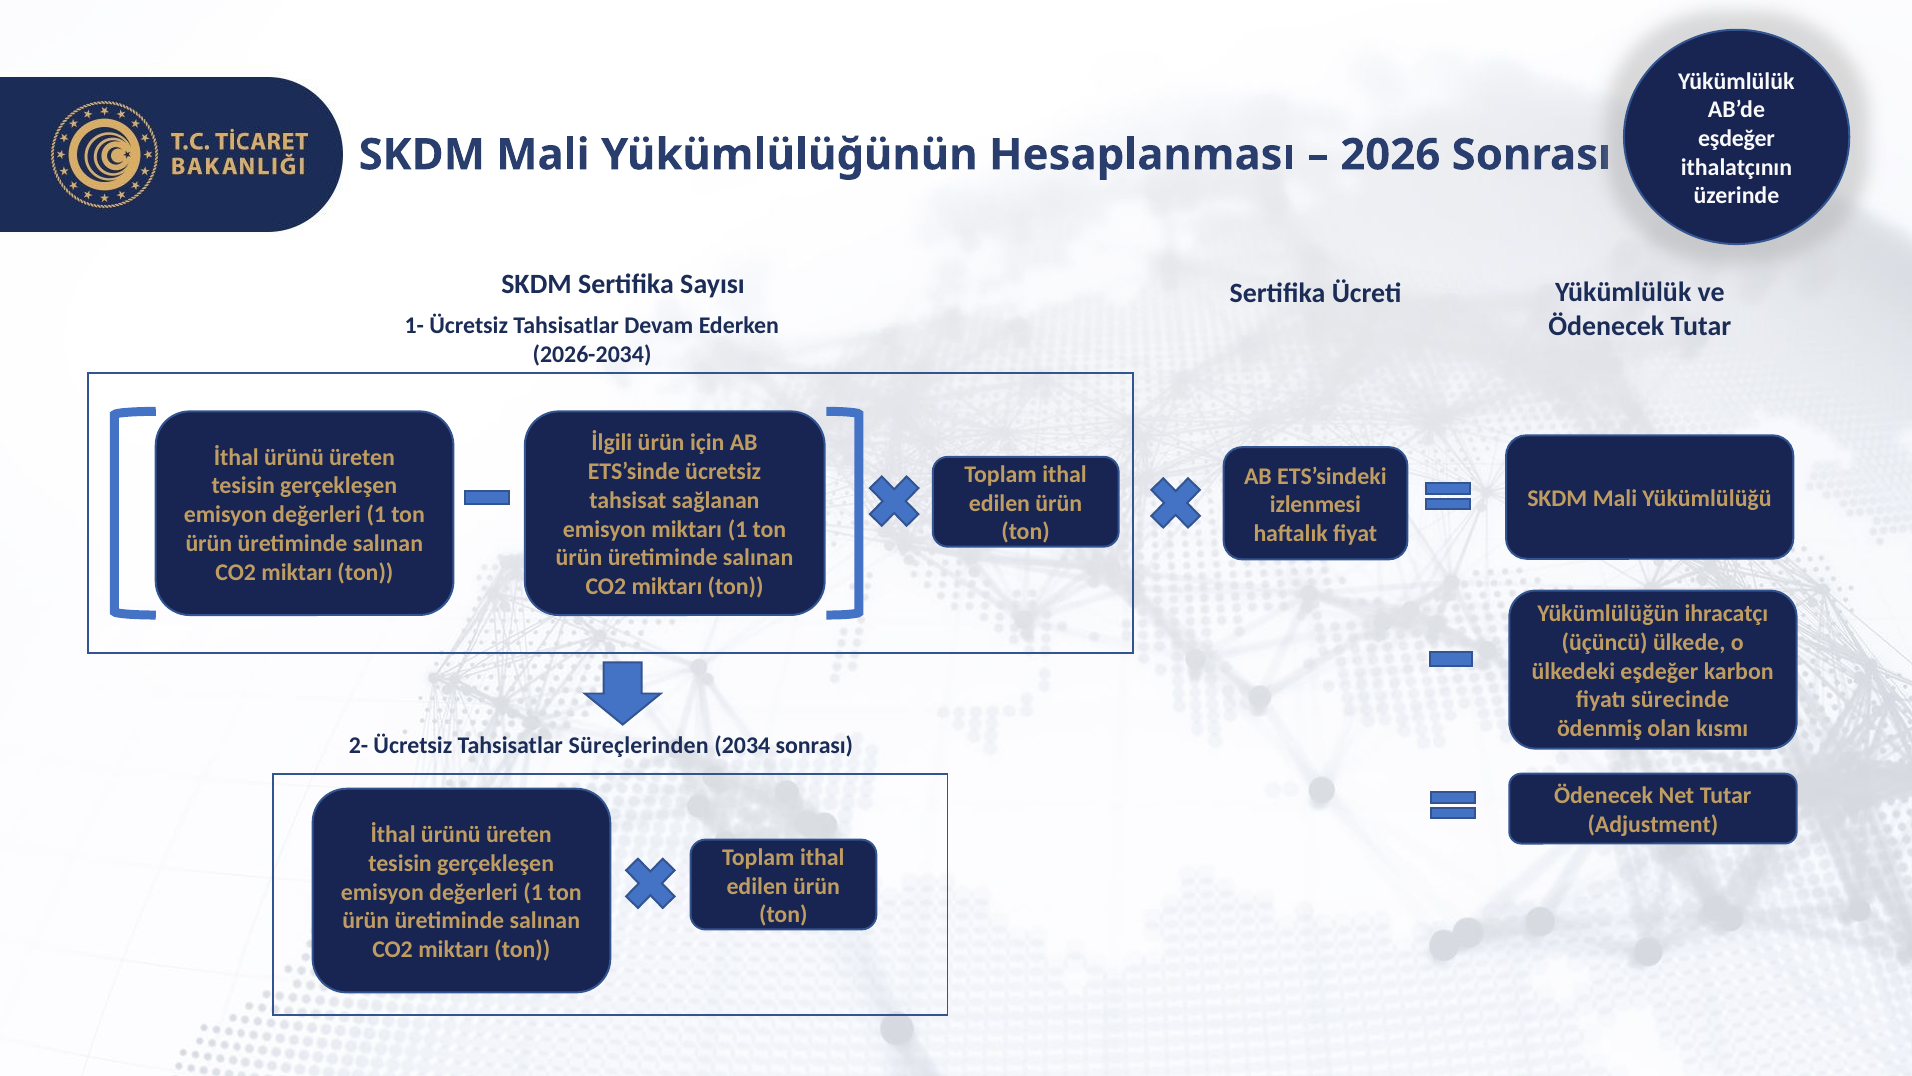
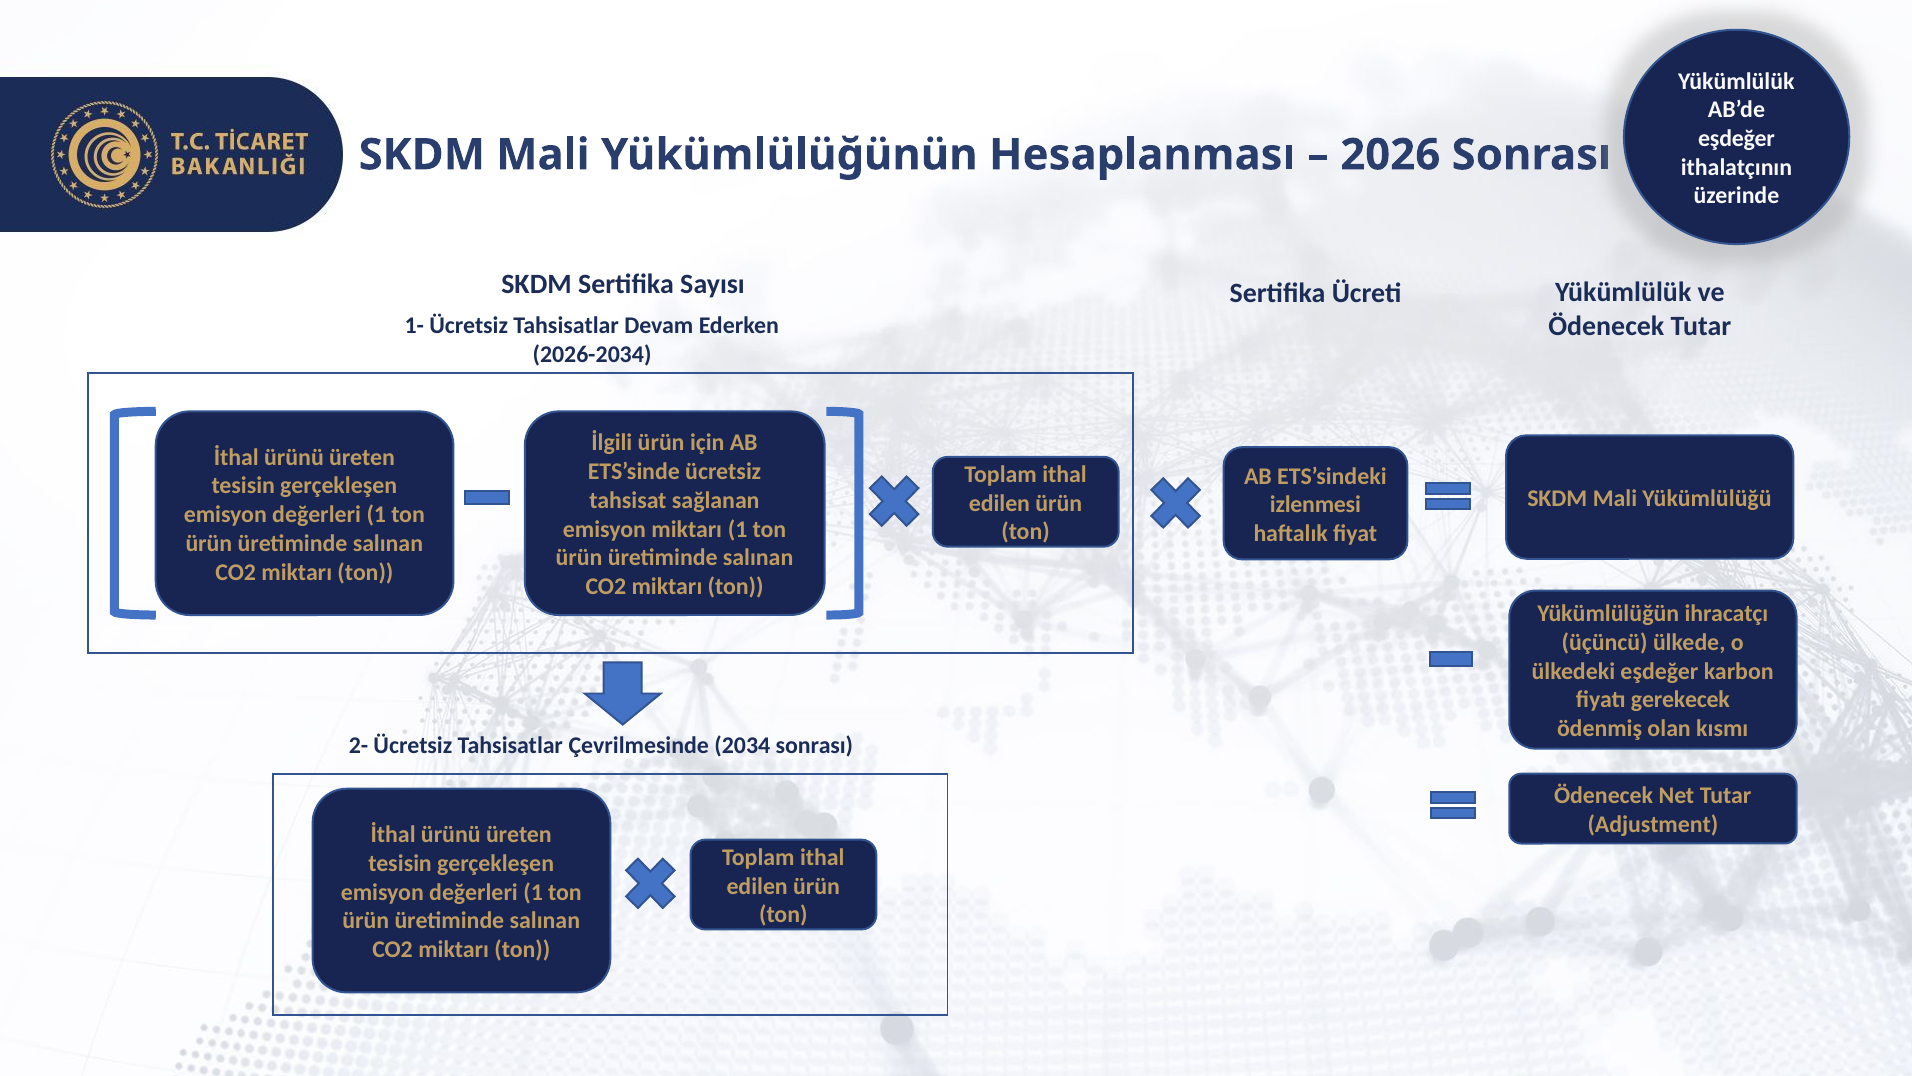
sürecinde: sürecinde -> gerekecek (1680, 700)
Süreçlerinden: Süreçlerinden -> Çevrilmesinde (639, 745)
